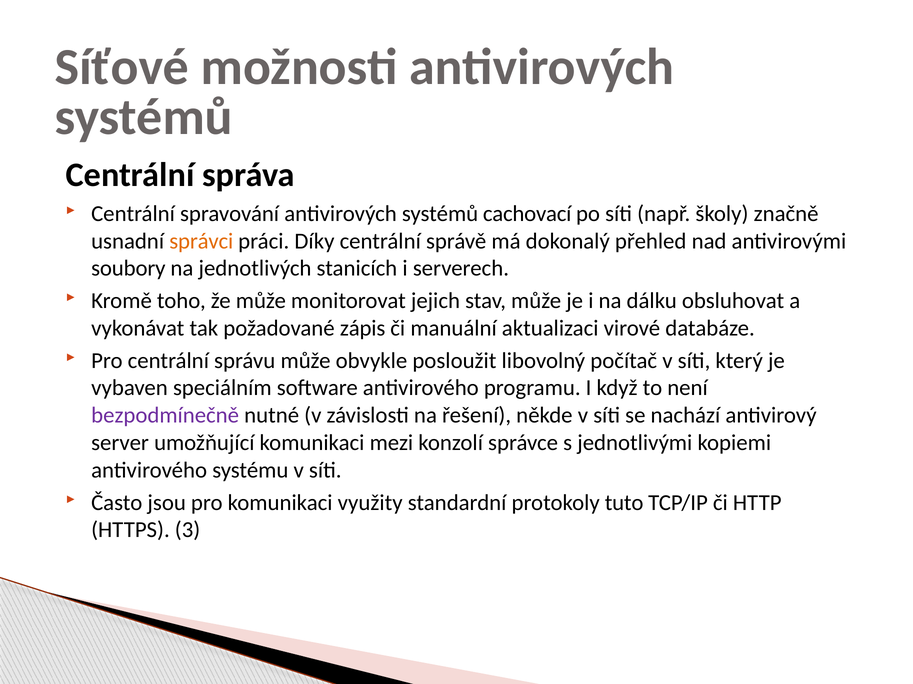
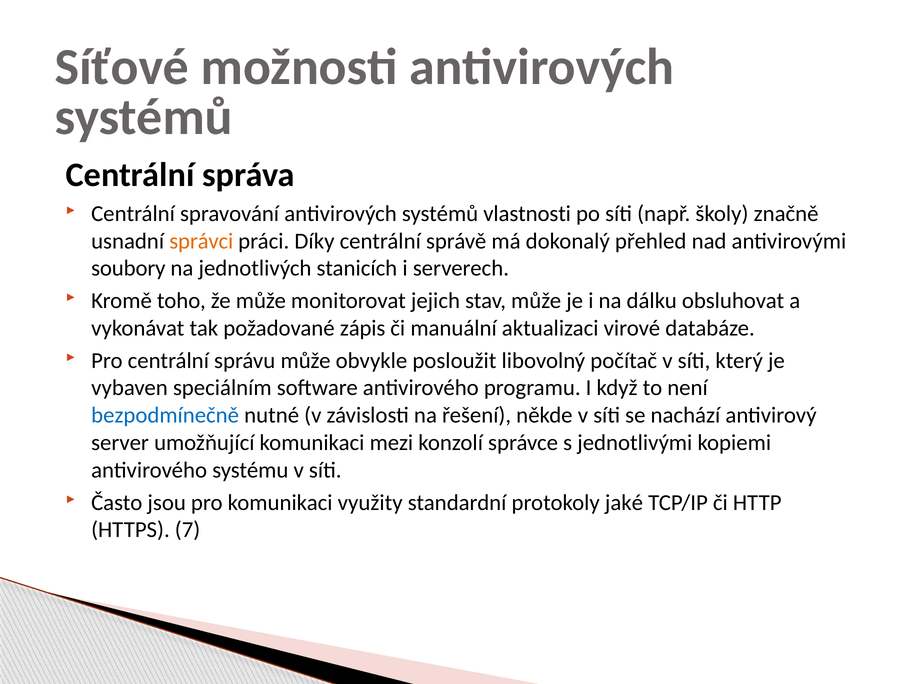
cachovací: cachovací -> vlastnosti (527, 214)
bezpodmínečně colour: purple -> blue (165, 416)
tuto: tuto -> jaké (624, 503)
3: 3 -> 7 (188, 530)
